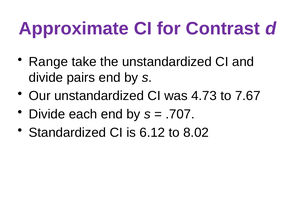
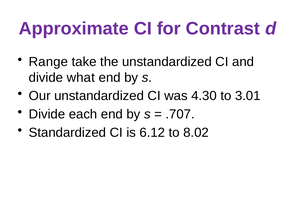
pairs: pairs -> what (81, 78)
4.73: 4.73 -> 4.30 (204, 96)
7.67: 7.67 -> 3.01 (248, 96)
